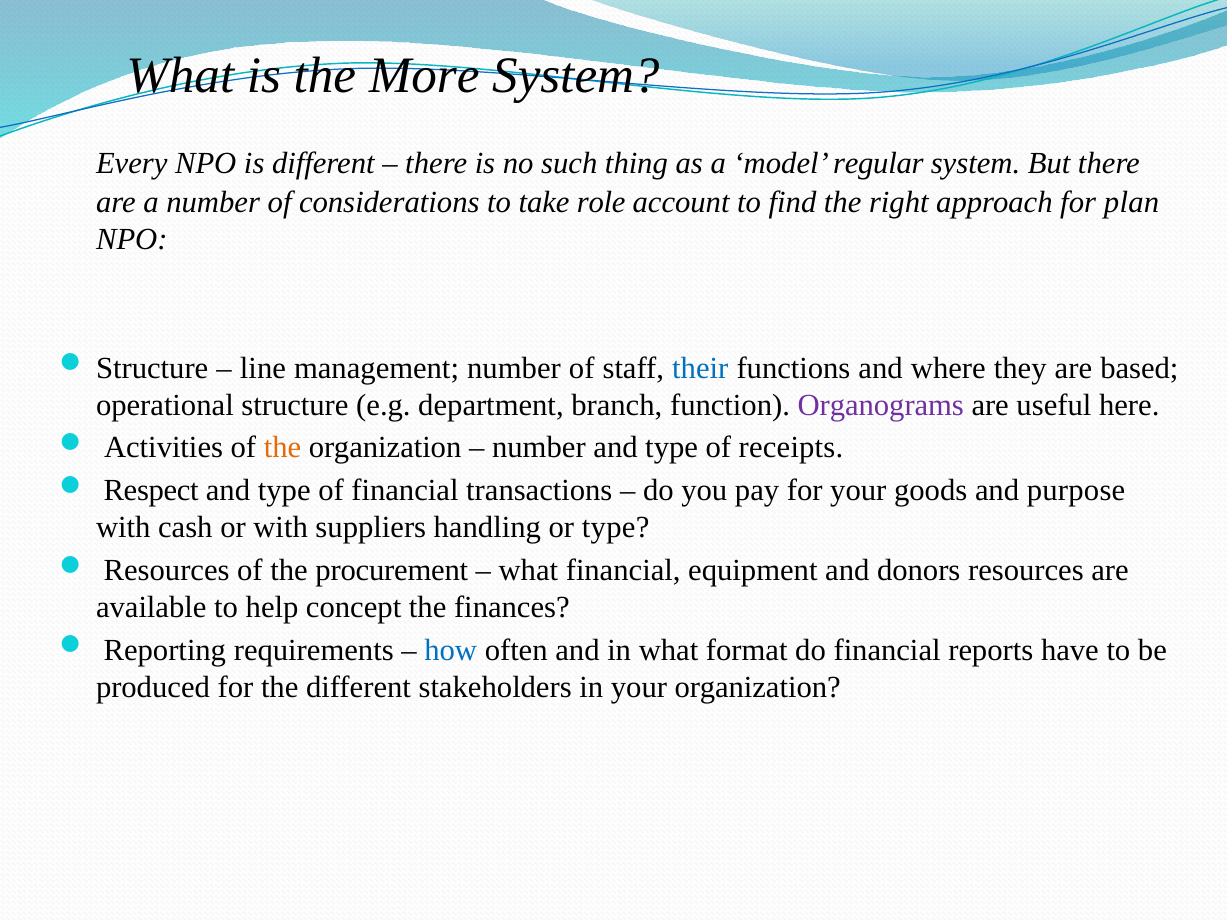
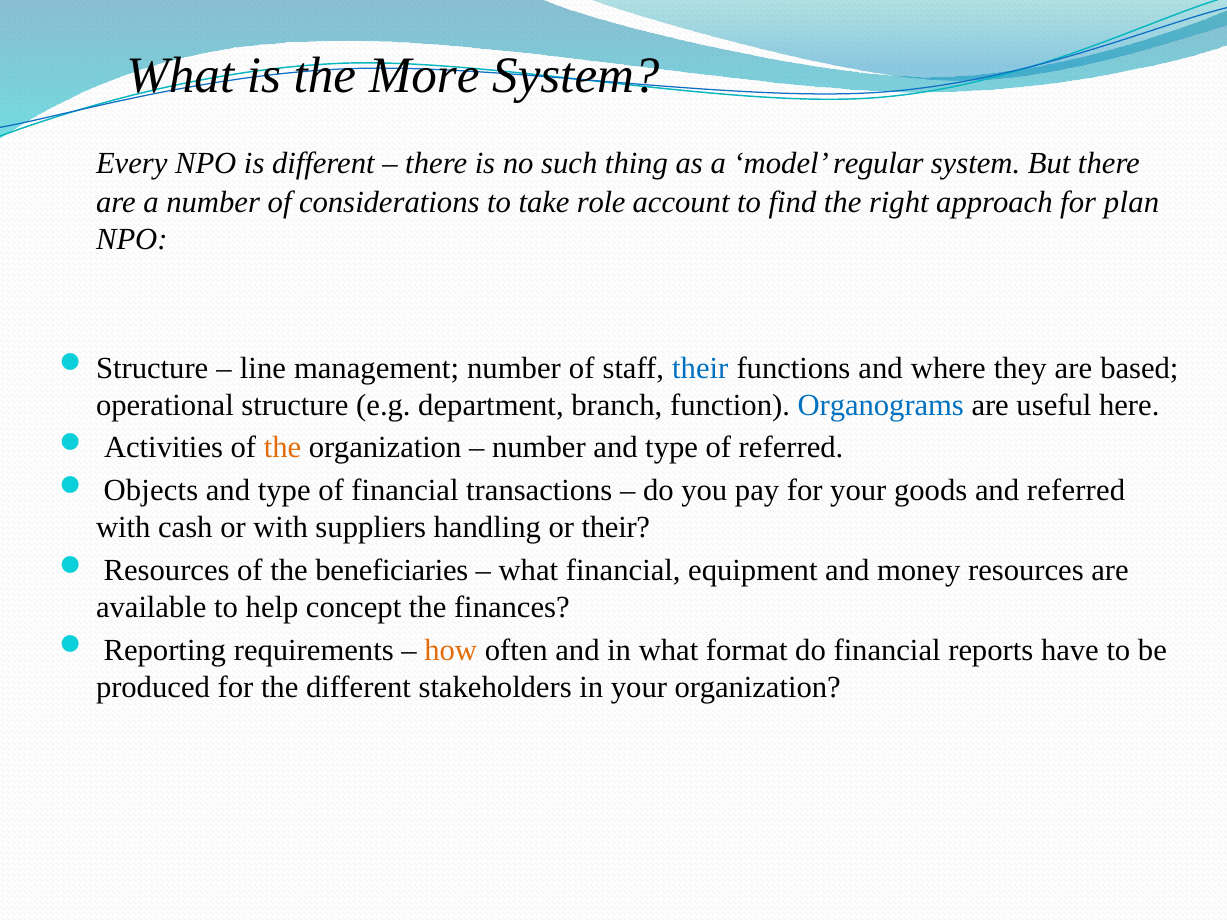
Organograms colour: purple -> blue (881, 405)
of receipts: receipts -> referred (791, 448)
Respect: Respect -> Objects (151, 491)
and purpose: purpose -> referred (1076, 491)
or type: type -> their (616, 528)
procurement: procurement -> beneficiaries (392, 571)
donors: donors -> money (919, 571)
how colour: blue -> orange (451, 650)
